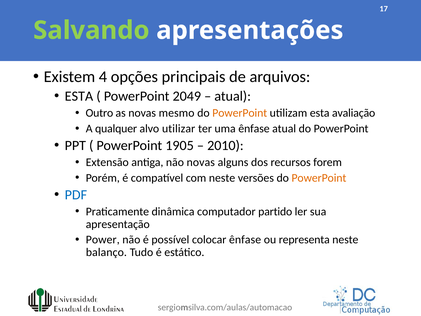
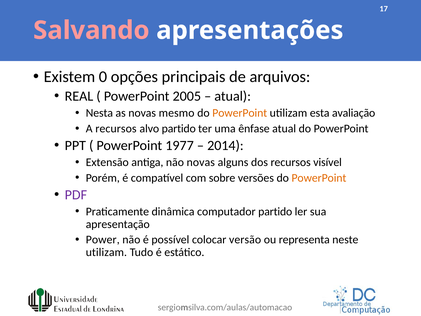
Salvando colour: light green -> pink (91, 30)
4: 4 -> 0 (103, 77)
ESTA: ESTA -> REAL (79, 96)
2049: 2049 -> 2005 (187, 96)
Outro: Outro -> Nesta (99, 113)
A qualquer: qualquer -> recursos (116, 129)
alvo utilizar: utilizar -> partido (179, 129)
1905: 1905 -> 1977 (180, 145)
2010: 2010 -> 2014 (225, 145)
forem: forem -> visível (328, 162)
com neste: neste -> sobre (222, 178)
PDF colour: blue -> purple (76, 195)
colocar ênfase: ênfase -> versão (245, 240)
balanço: balanço -> utilizam (106, 252)
